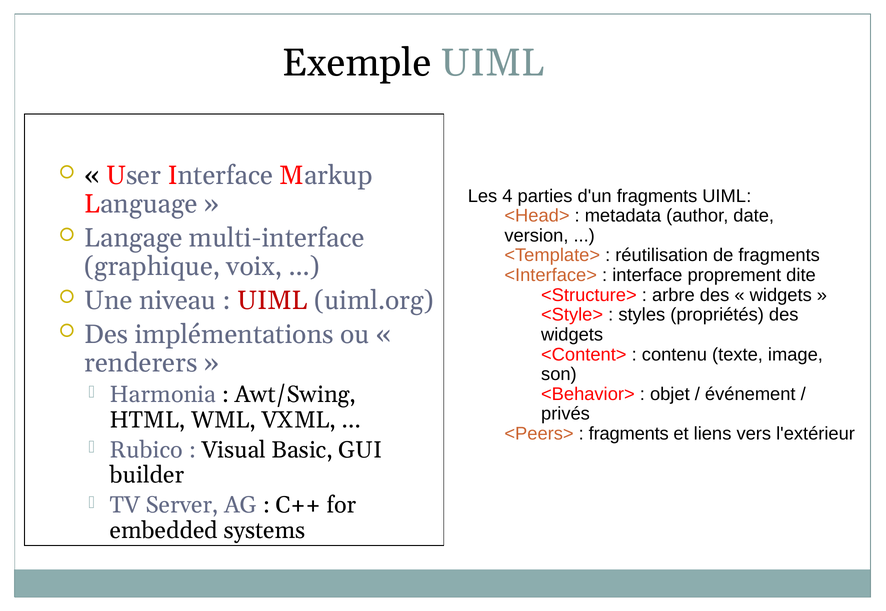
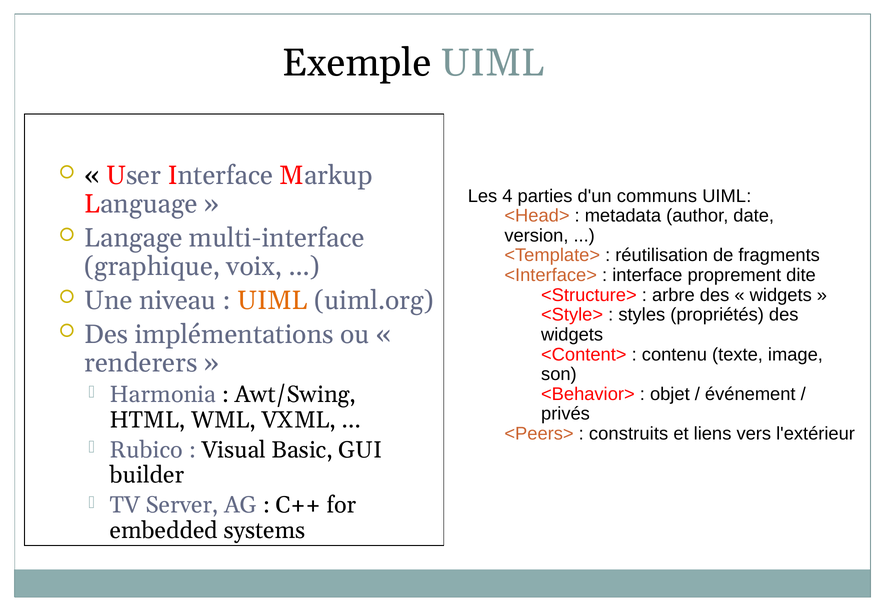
d'un fragments: fragments -> communs (657, 196)
UIML colour: red -> orange (272, 301)
fragments: fragments -> construits (629, 434)
